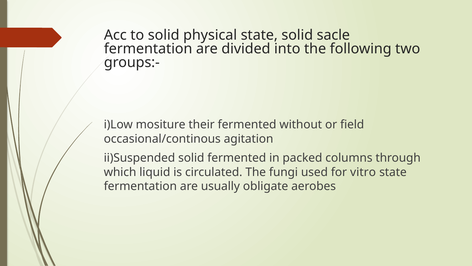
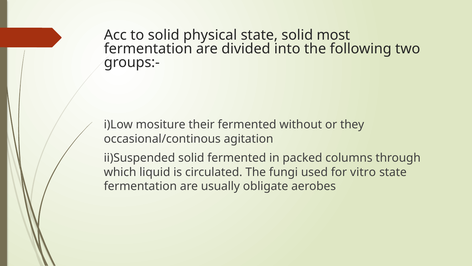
sacle: sacle -> most (333, 35)
field: field -> they (352, 124)
